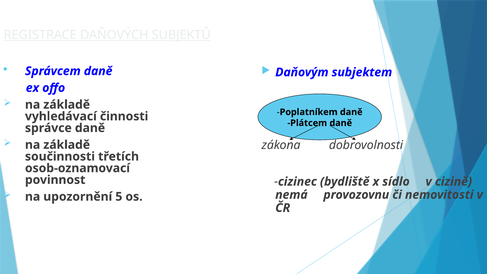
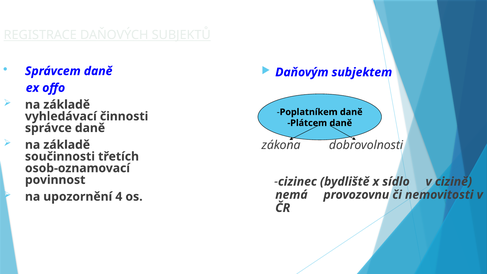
5: 5 -> 4 (119, 197)
